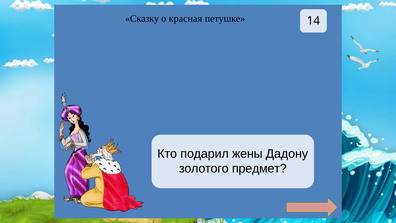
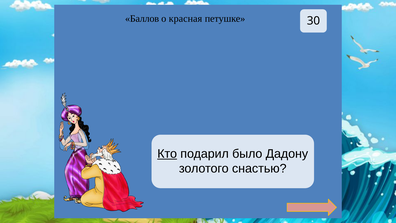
Сказку: Сказку -> Баллов (142, 19)
14: 14 -> 30 (313, 21)
Кто underline: none -> present (167, 154)
жены: жены -> было (247, 154)
предмет: предмет -> снастью (259, 168)
